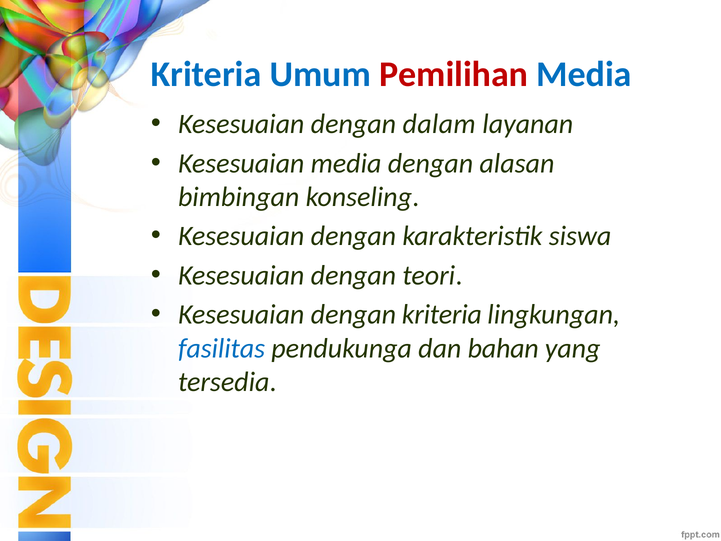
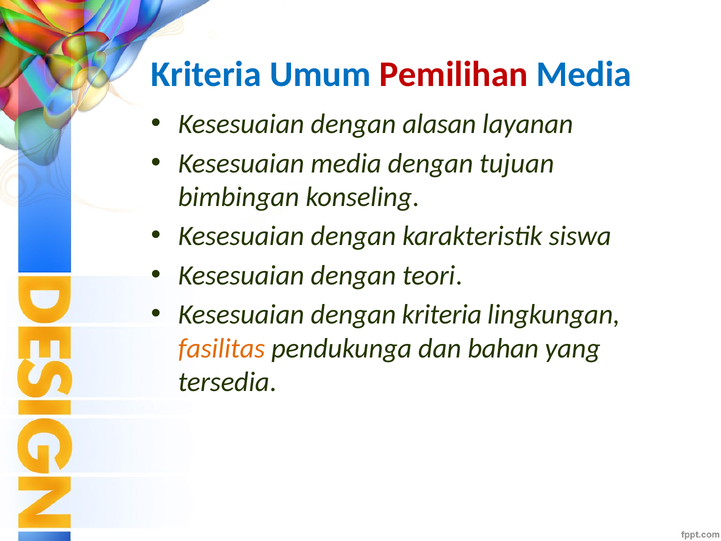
dalam: dalam -> alasan (439, 124)
alasan: alasan -> tujuan (517, 163)
fasilitas colour: blue -> orange (222, 348)
